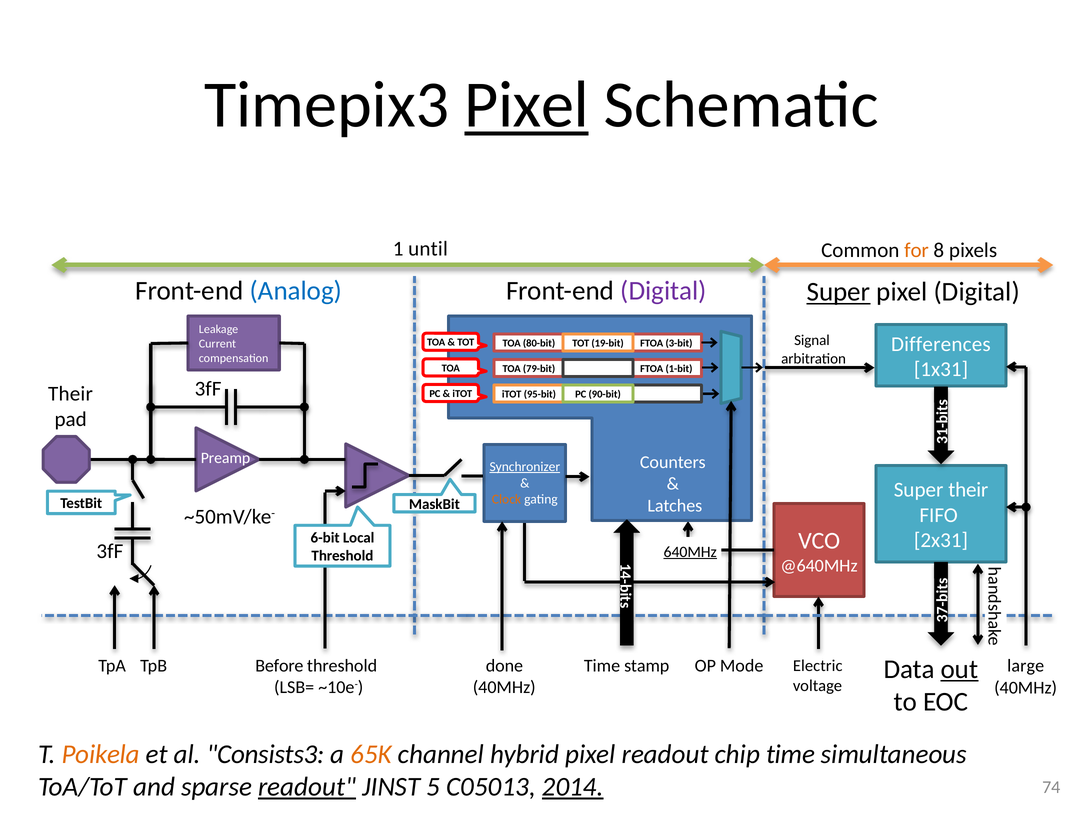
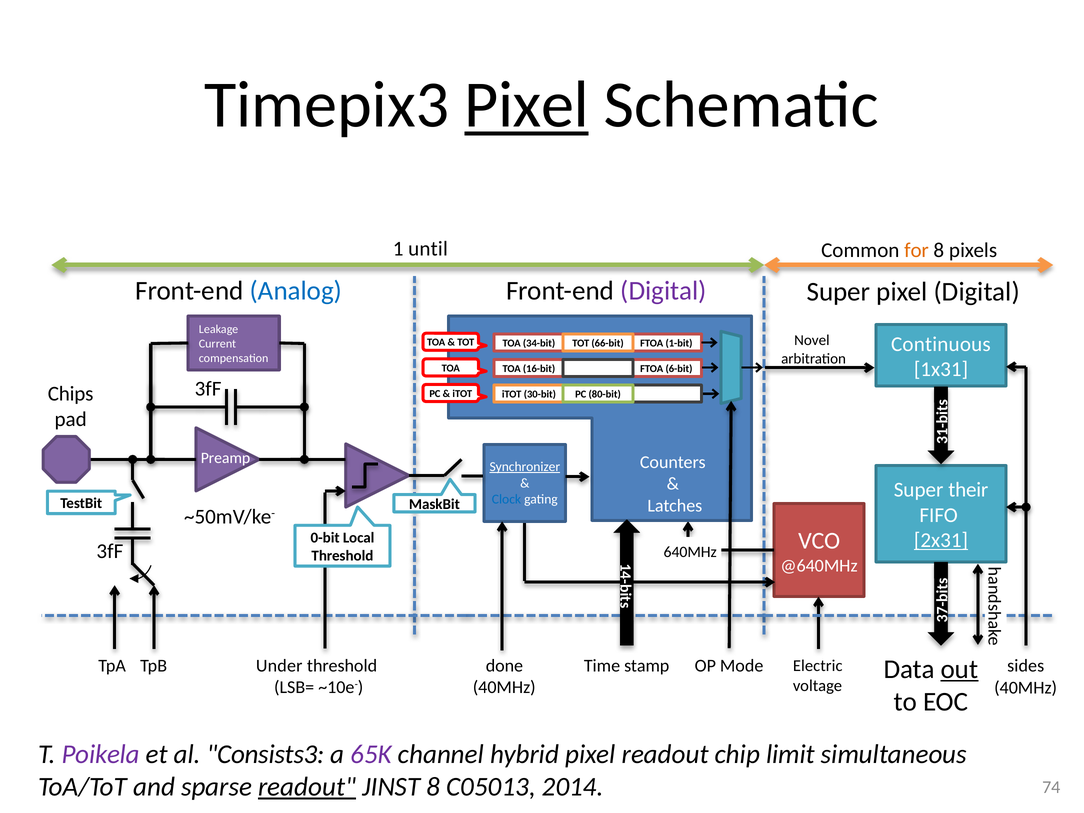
Super underline: present -> none (838, 292)
Signal: Signal -> Novel (812, 340)
Differences: Differences -> Continuous (941, 344)
80-bit: 80-bit -> 34-bit (539, 343)
19-bit: 19-bit -> 66-bit (608, 343)
3-bit: 3-bit -> 1-bit (679, 343)
79-bit: 79-bit -> 16-bit (539, 369)
1-bit: 1-bit -> 6-bit (679, 369)
Their: Their -> Chips (71, 394)
95-bit: 95-bit -> 30-bit (540, 394)
90-bit: 90-bit -> 80-bit (605, 394)
Clock colour: orange -> blue (506, 499)
6-bit: 6-bit -> 0-bit (325, 538)
2x31 underline: none -> present (941, 540)
640MHz underline: present -> none (690, 552)
Before: Before -> Under (279, 666)
large: large -> sides (1026, 666)
Poikela colour: orange -> purple (101, 754)
65K colour: orange -> purple (371, 754)
chip time: time -> limit (791, 754)
JINST 5: 5 -> 8 (433, 787)
2014 underline: present -> none (573, 787)
